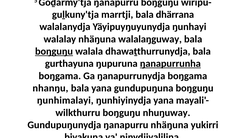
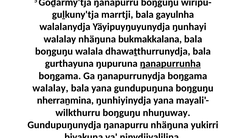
dhärrana: dhärrana -> gayulnha (175, 15)
walalaŋguway: walalaŋguway -> bukmakkalana (150, 39)
boŋguŋu underline: present -> none (54, 51)
nhanŋu: nhanŋu -> walalay (50, 88)
ŋunhimalayi: ŋunhimalayi -> nherraṉmina (65, 101)
